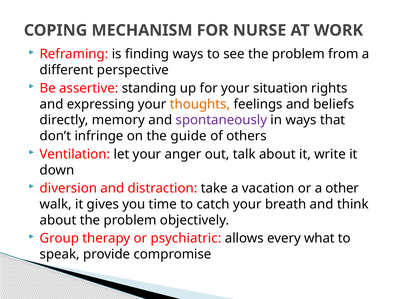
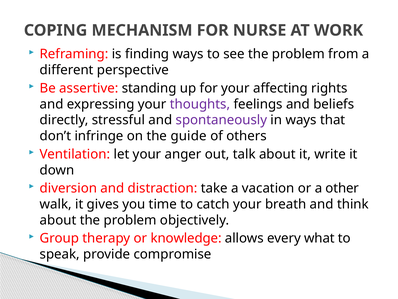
situation: situation -> affecting (280, 88)
thoughts colour: orange -> purple (200, 104)
memory: memory -> stressful (118, 120)
psychiatric: psychiatric -> knowledge (186, 238)
